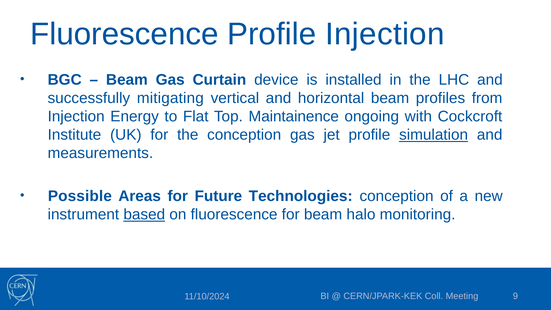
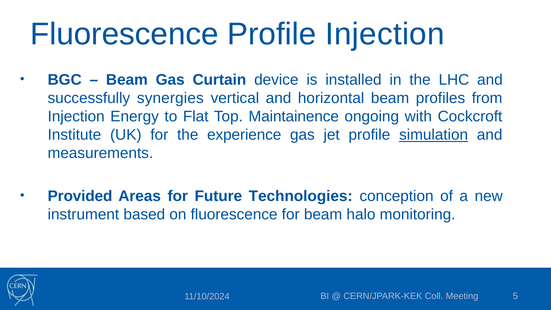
mitigating: mitigating -> synergies (170, 98)
the conception: conception -> experience (244, 135)
Possible: Possible -> Provided (80, 196)
based underline: present -> none (144, 215)
9: 9 -> 5 (515, 296)
